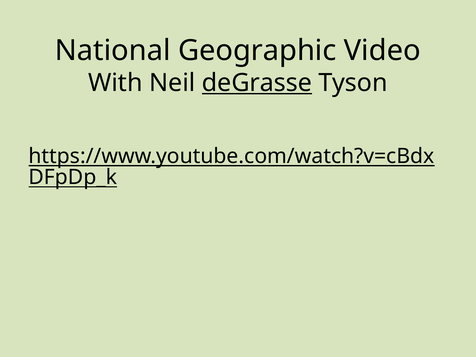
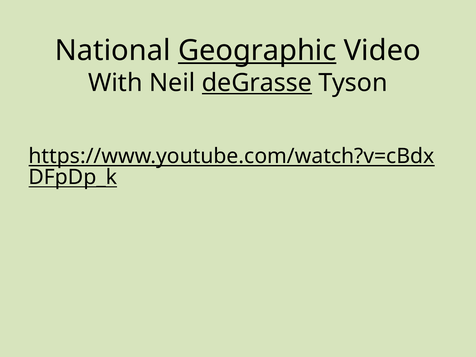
Geographic underline: none -> present (257, 51)
